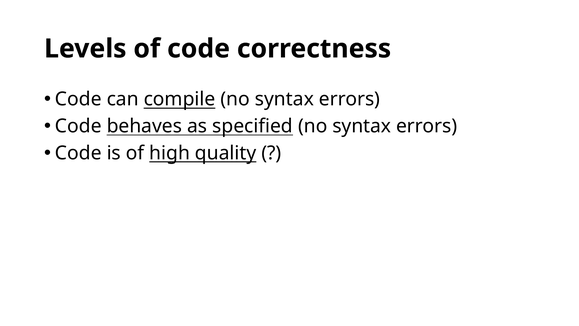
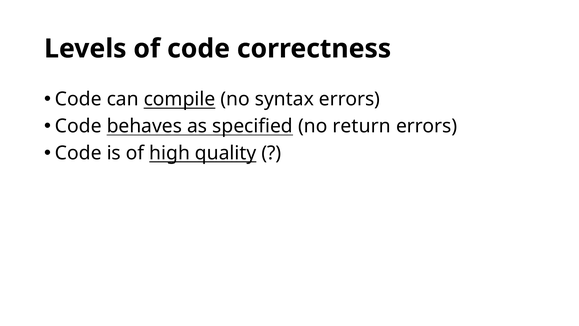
specified no syntax: syntax -> return (362, 126)
